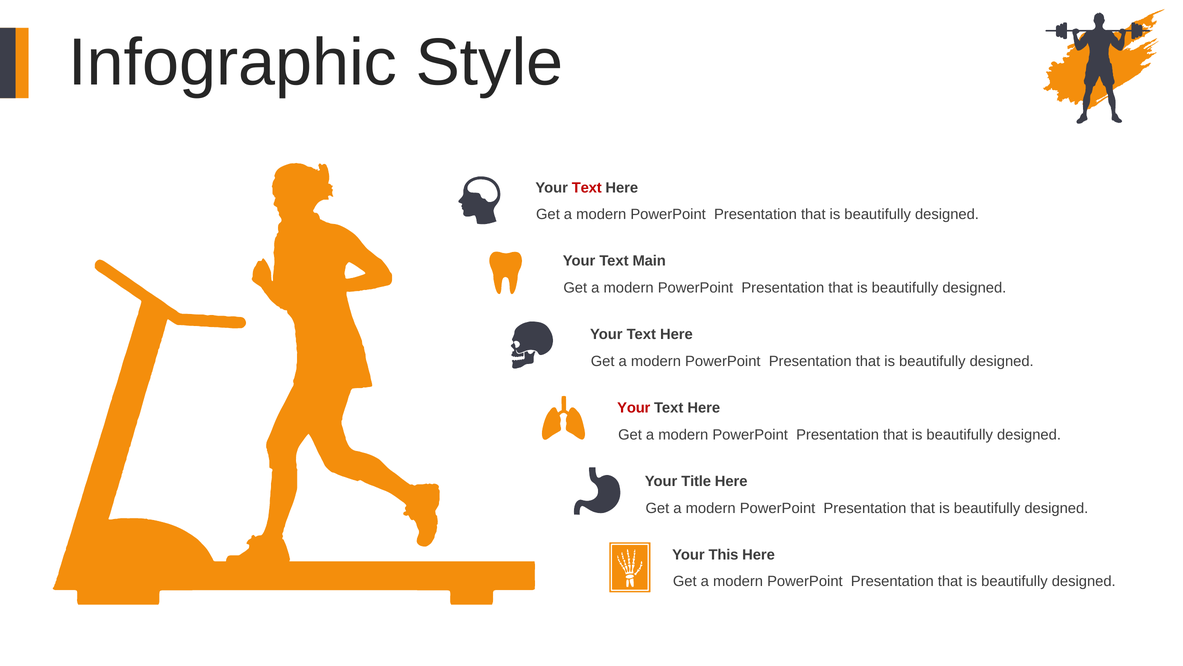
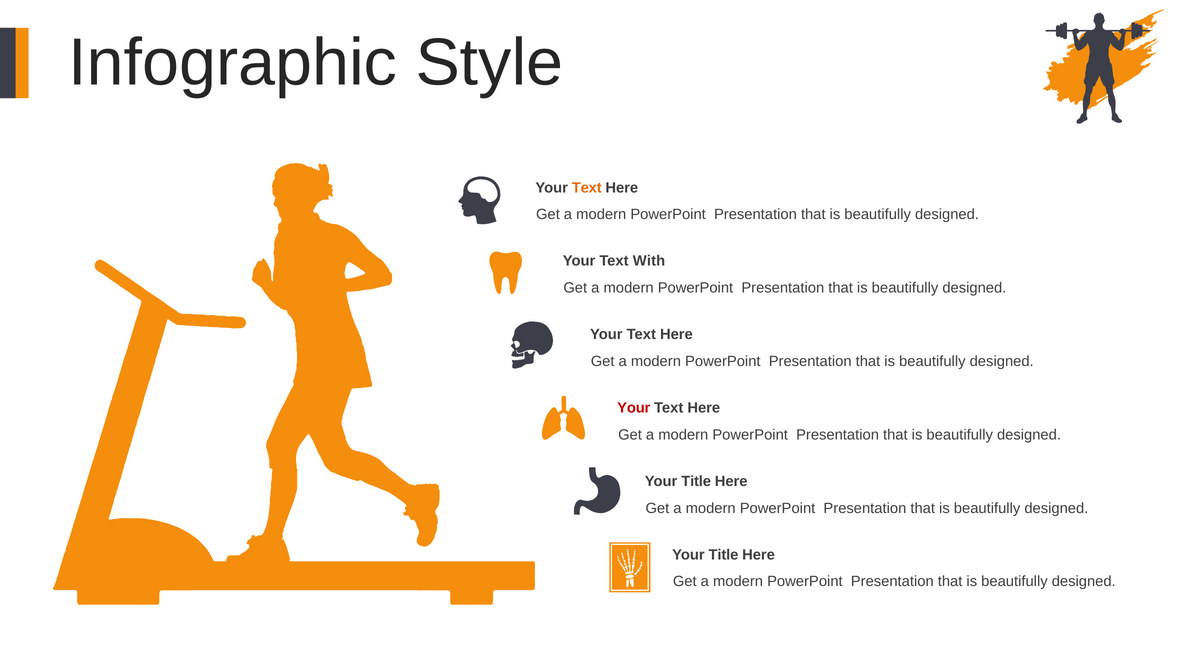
Text colour: red -> orange (587, 188)
Main: Main -> With (649, 261)
This: This -> Title (723, 554)
